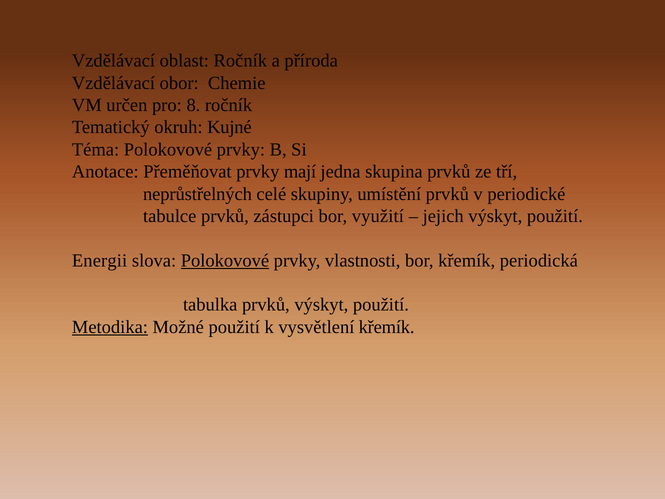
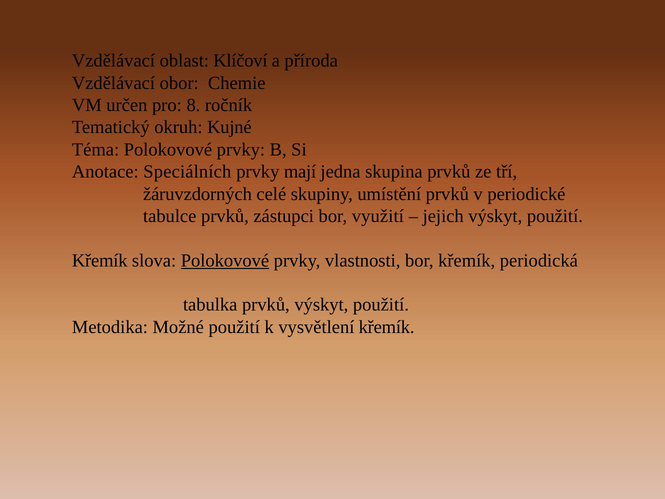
oblast Ročník: Ročník -> Klíčoví (240, 61)
Přeměňovat: Přeměňovat -> Speciálních (187, 172)
neprůstřelných: neprůstřelných -> žáruvzdorných (197, 194)
Energii: Energii -> Křemík (100, 260)
Metodika underline: present -> none (110, 327)
